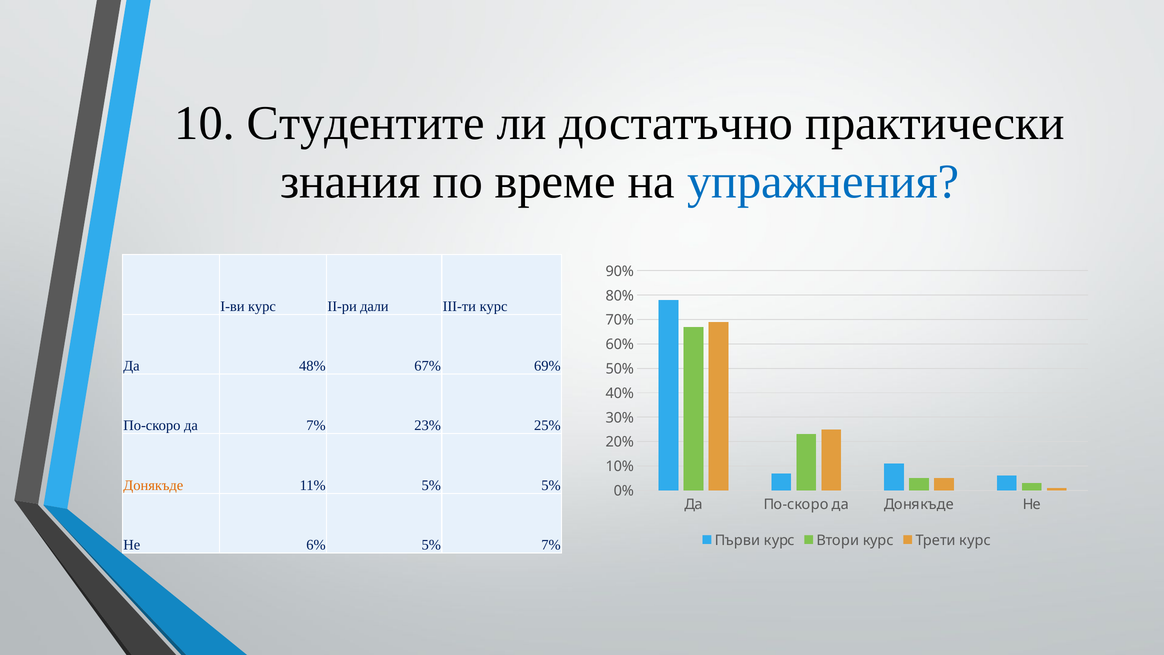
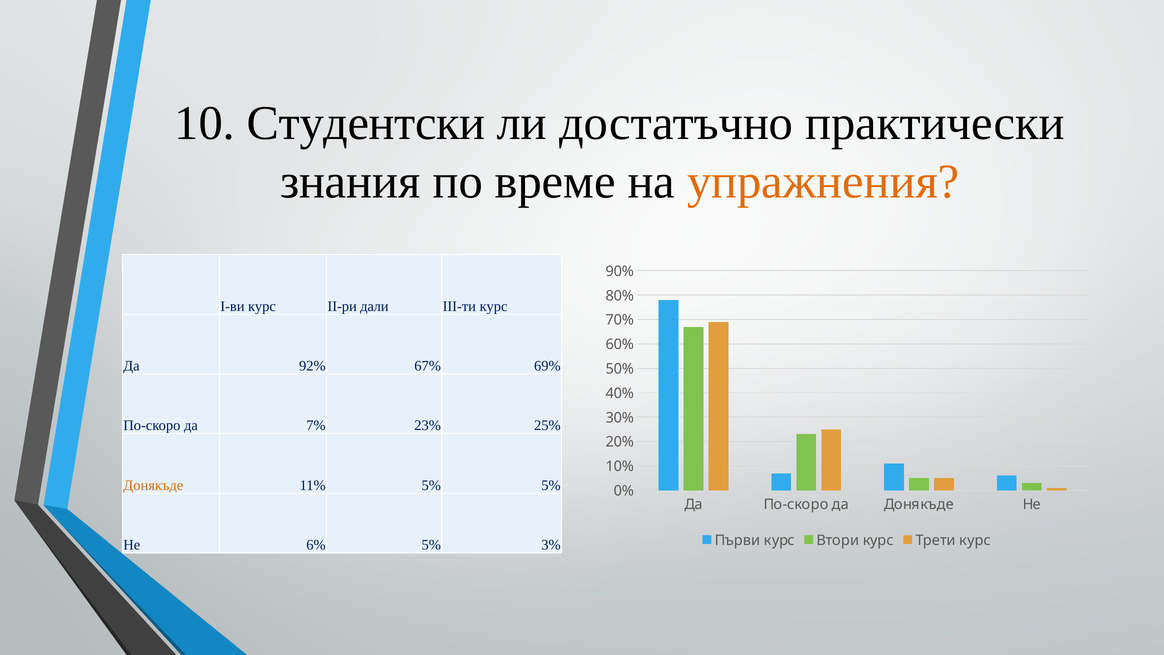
Студентите: Студентите -> Студентски (366, 123)
упражнения colour: blue -> orange (823, 182)
48%: 48% -> 92% (312, 366)
5% 7%: 7% -> 3% (551, 545)
